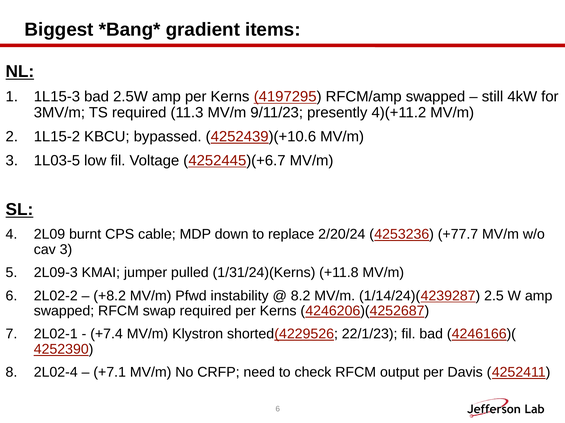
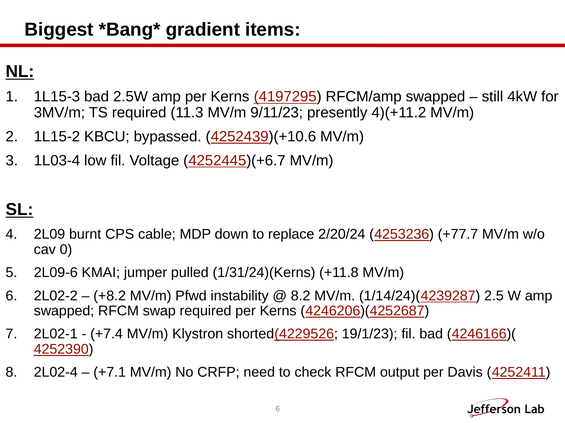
1L03-5: 1L03-5 -> 1L03-4 (57, 161)
cav 3: 3 -> 0 (66, 250)
2L09-3: 2L09-3 -> 2L09-6 (56, 273)
22/1/23: 22/1/23 -> 19/1/23 (370, 335)
